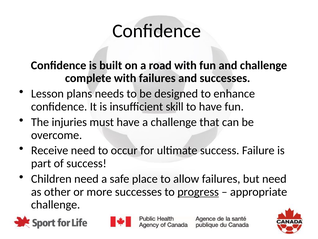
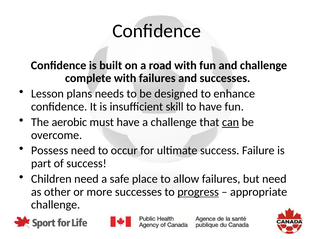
injuries: injuries -> aerobic (69, 122)
can underline: none -> present (230, 122)
Receive: Receive -> Possess (50, 150)
